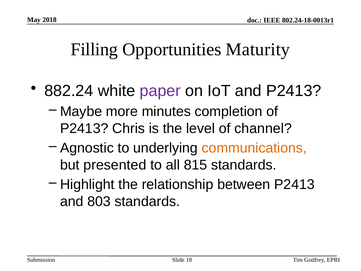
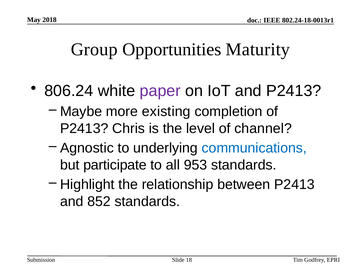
Filling: Filling -> Group (94, 49)
882.24: 882.24 -> 806.24 (69, 91)
minutes: minutes -> existing (166, 111)
communications colour: orange -> blue (254, 148)
presented: presented -> participate (115, 165)
815: 815 -> 953 (195, 165)
803: 803 -> 852 (99, 201)
